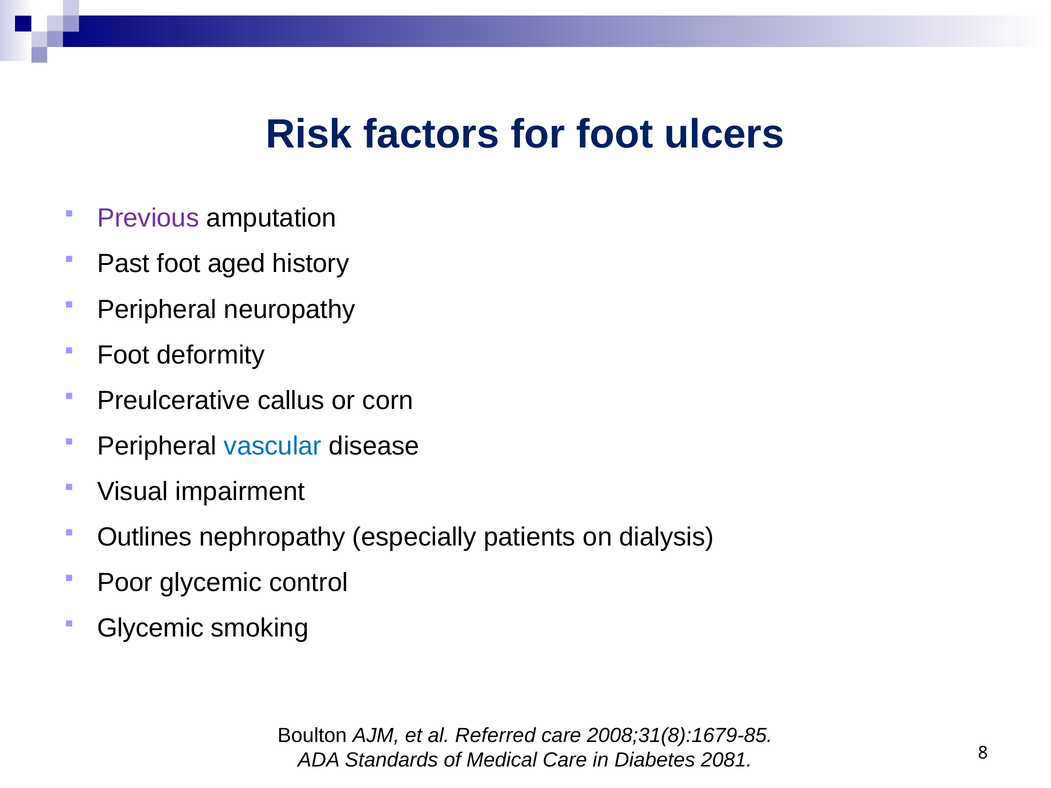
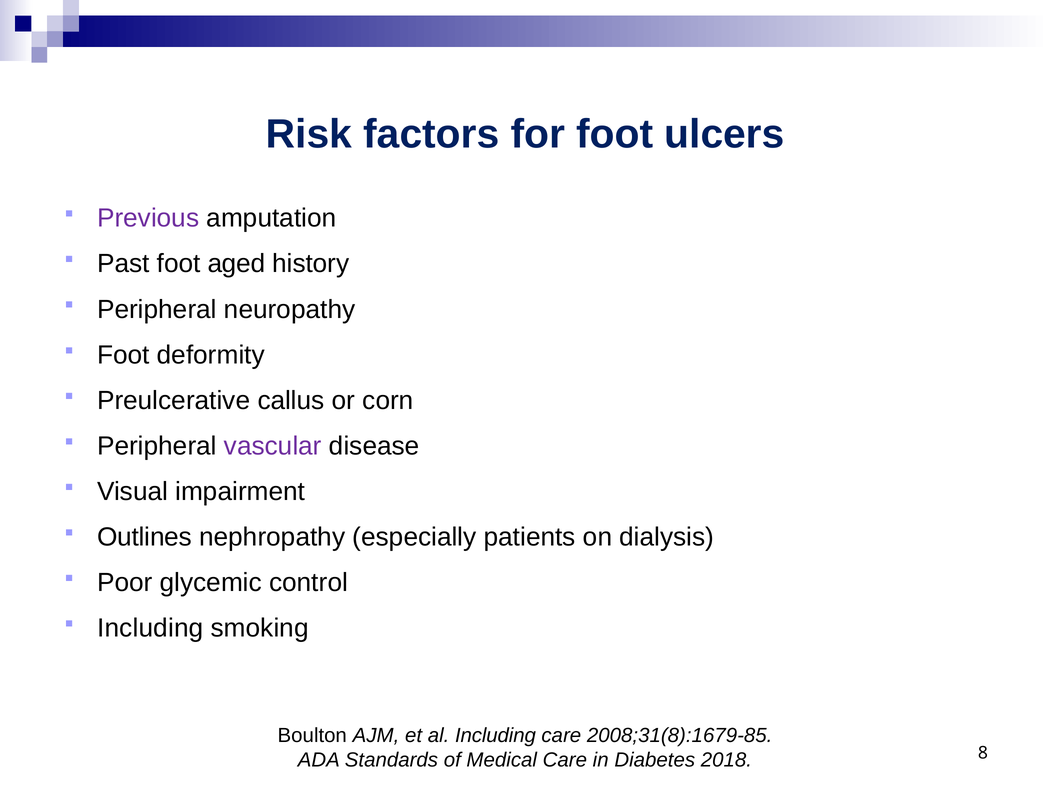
vascular colour: blue -> purple (273, 446)
Glycemic: Glycemic -> Including (150, 628)
al Referred: Referred -> Including (495, 736)
2081: 2081 -> 2018 (726, 760)
